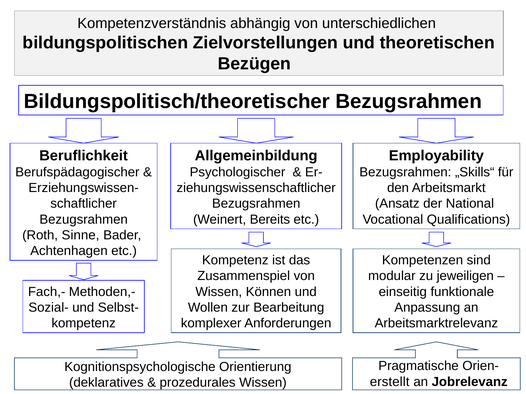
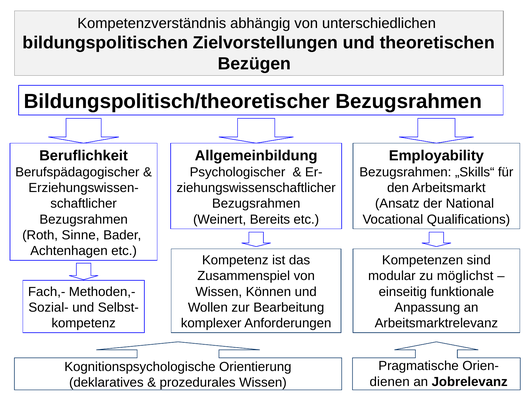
jeweiligen: jeweiligen -> möglichst (465, 276)
erstellt: erstellt -> dienen (390, 382)
